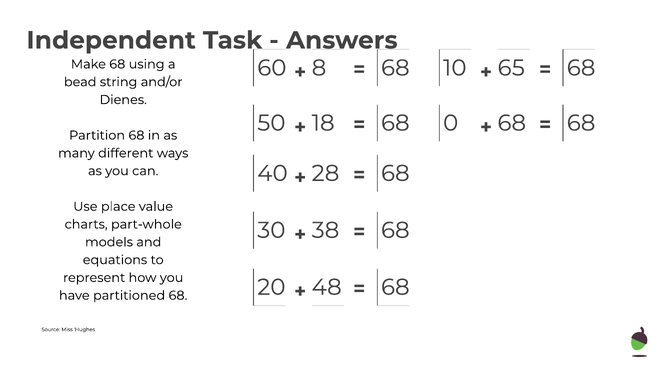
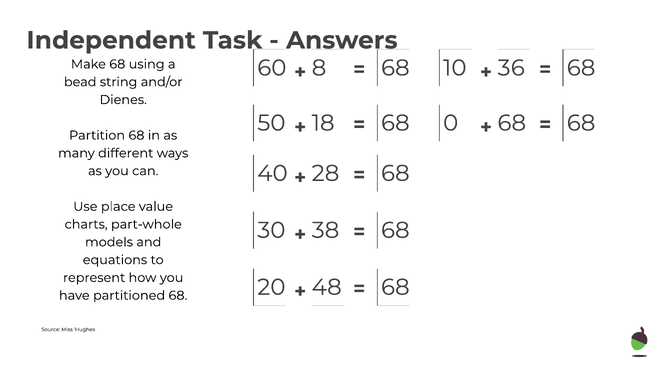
65: 65 -> 36 (511, 68)
